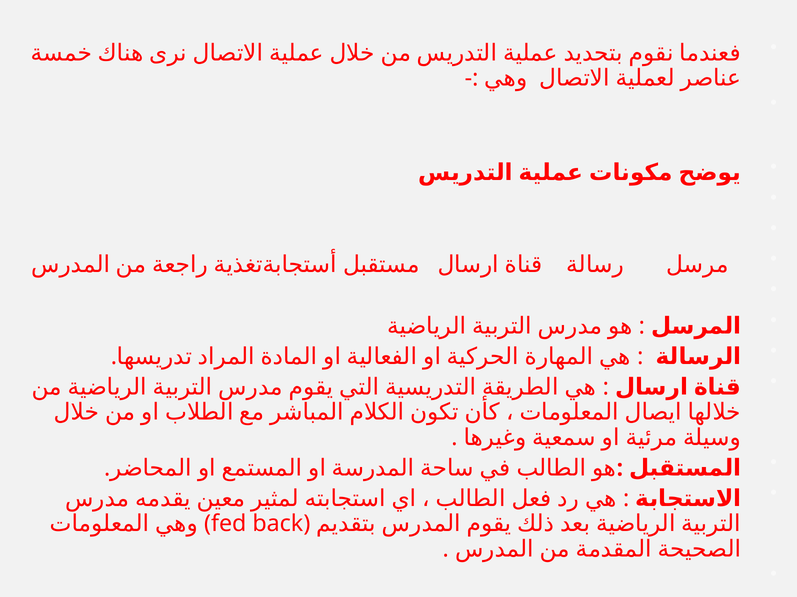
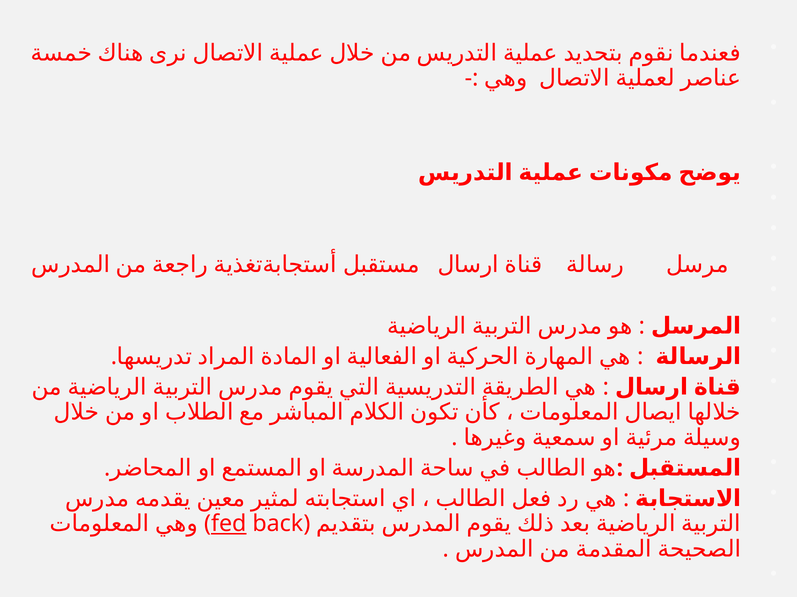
fed underline: none -> present (229, 524)
